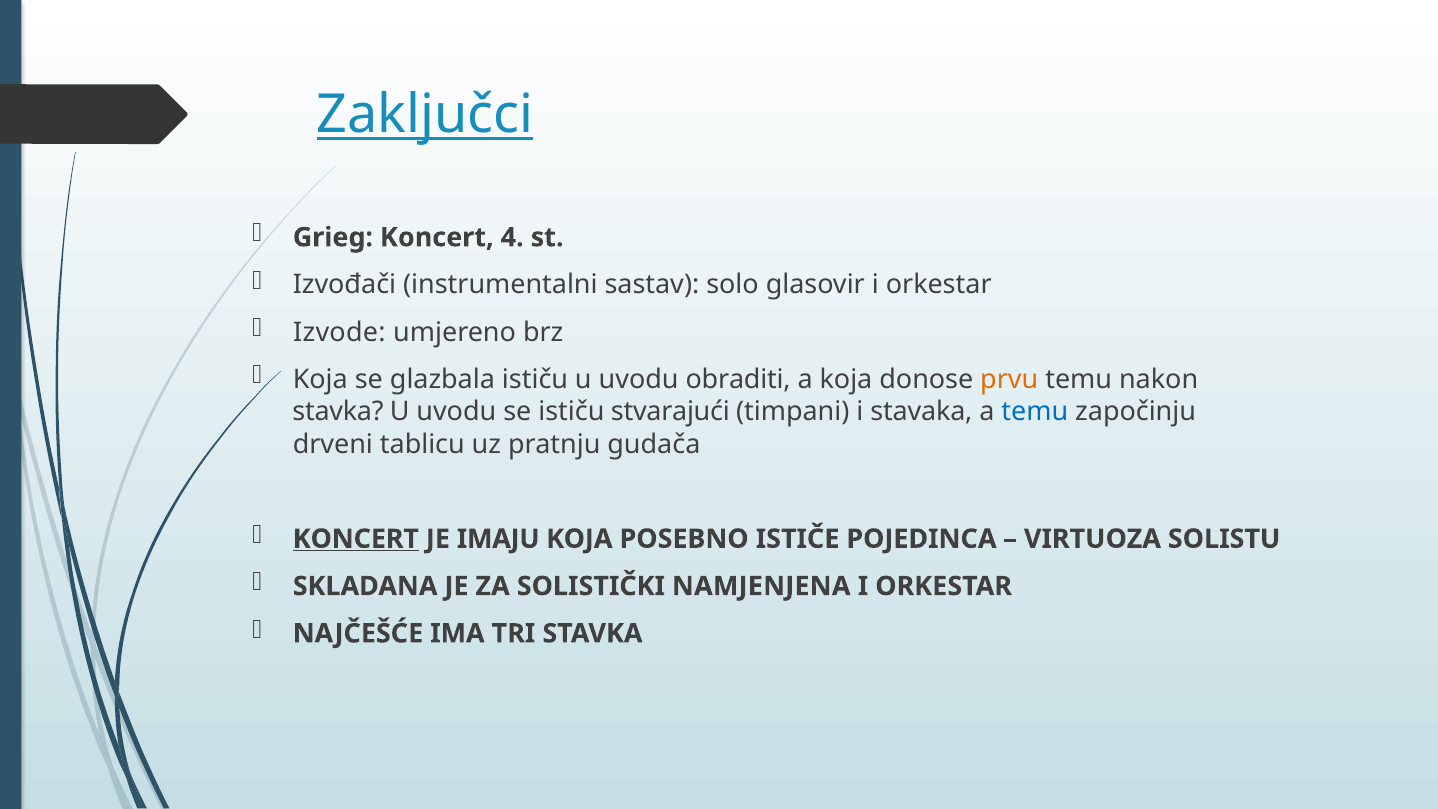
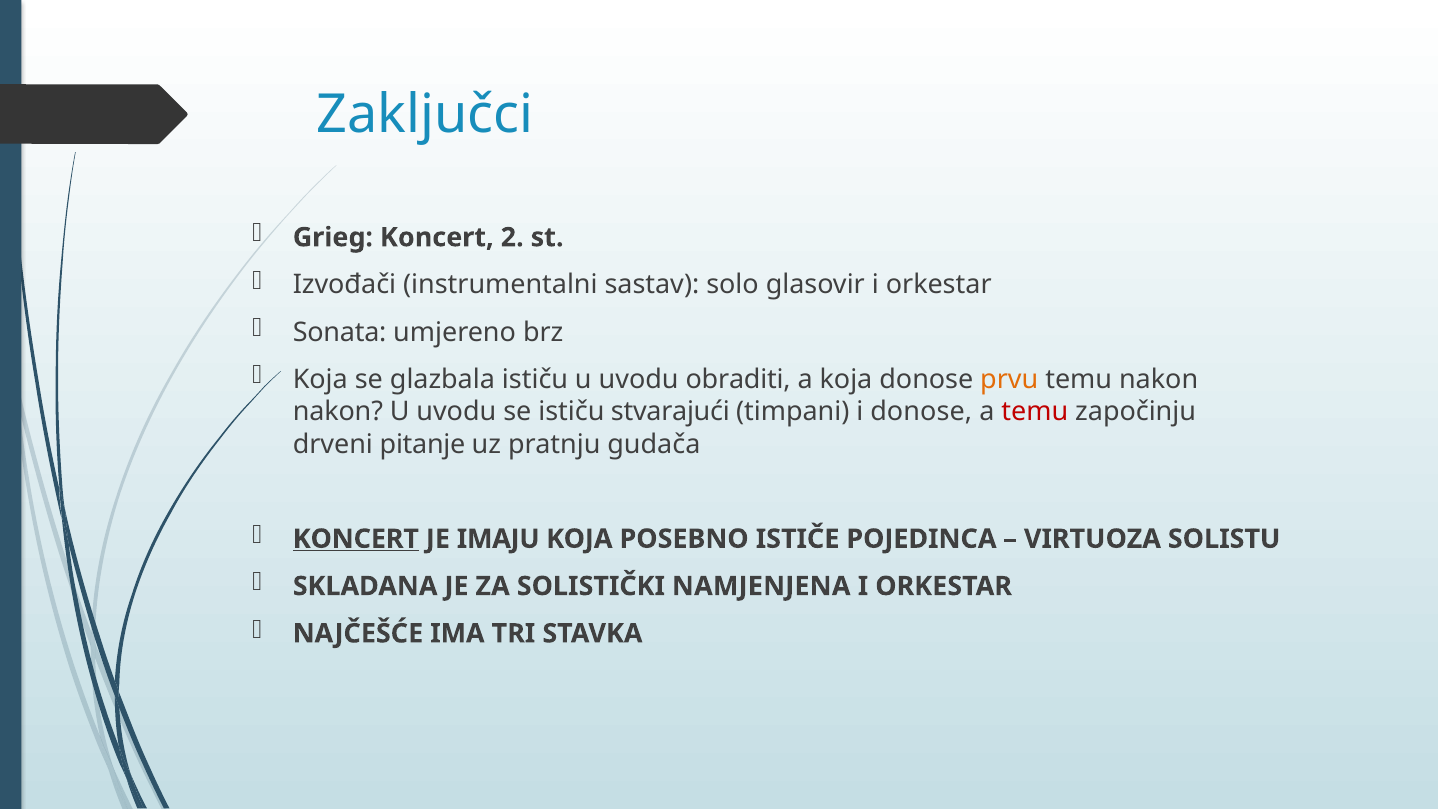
Zaključci underline: present -> none (425, 115)
4: 4 -> 2 (512, 237)
Izvode: Izvode -> Sonata (340, 332)
stavka: stavka -> nakon (338, 412)
i stavaka: stavaka -> donose (921, 412)
temu colour: blue -> red (1035, 412)
tablicu: tablicu -> pitanje (423, 444)
